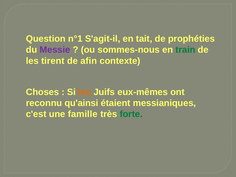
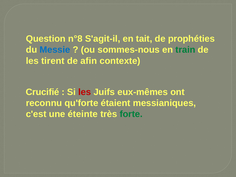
n°1: n°1 -> n°8 (75, 39)
Messie colour: purple -> blue (55, 50)
Choses: Choses -> Crucifié (42, 92)
les colour: orange -> red (85, 92)
qu'ainsi: qu'ainsi -> qu'forte (81, 103)
famille: famille -> éteinte (83, 114)
